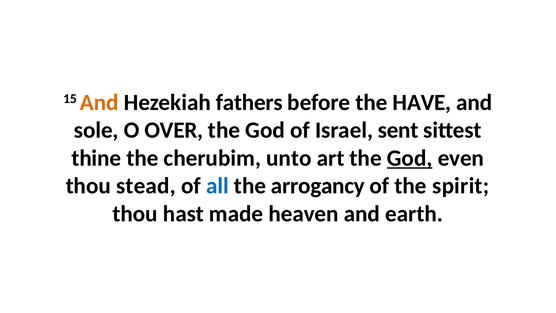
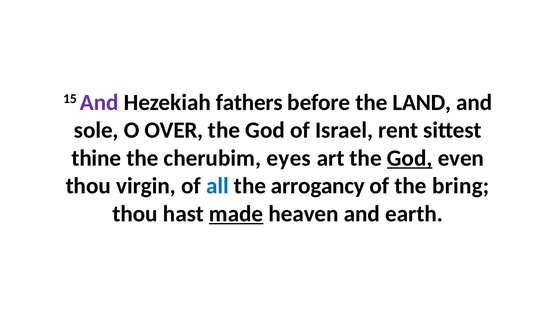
And colour: orange -> purple (99, 102)
HAVE: HAVE -> LAND (422, 102)
sent: sent -> rent (398, 130)
unto: unto -> eyes (289, 158)
stead: stead -> virgin (146, 186)
spirit: spirit -> bring (461, 186)
made underline: none -> present (236, 214)
